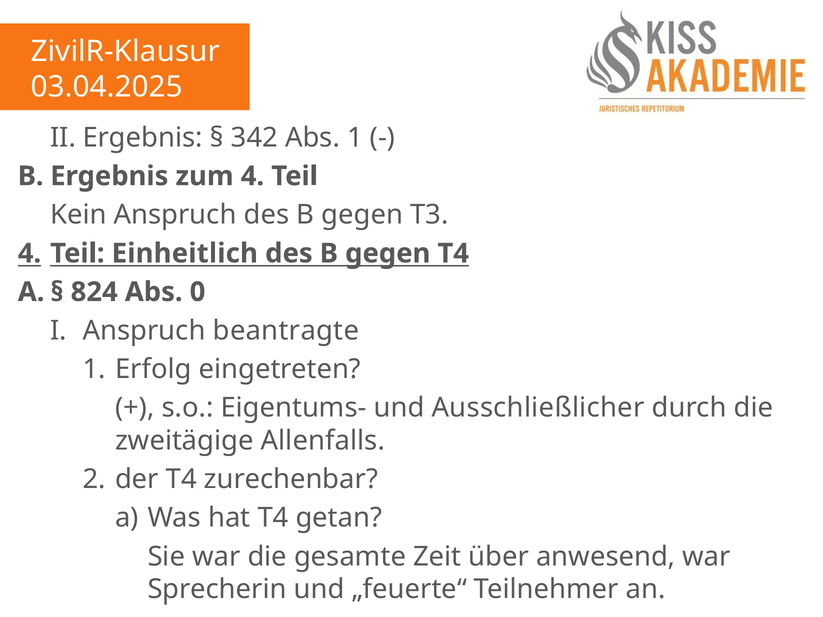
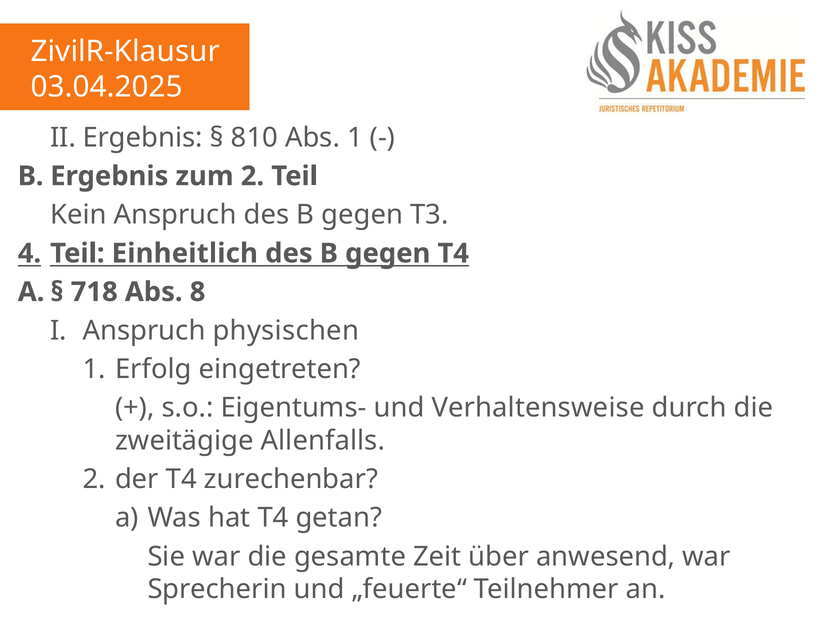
342: 342 -> 810 (254, 138)
zum 4: 4 -> 2 (252, 176)
824: 824 -> 718 (94, 292)
0: 0 -> 8 (198, 292)
beantragte: beantragte -> physischen (286, 331)
Ausschließlicher: Ausschließlicher -> Verhaltensweise (538, 408)
